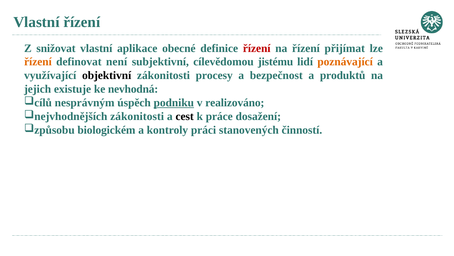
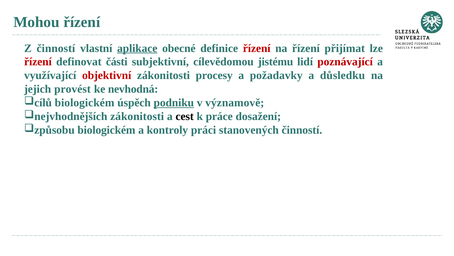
Vlastní: Vlastní -> Mohou (36, 22)
Z snižovat: snižovat -> činností (56, 48)
aplikace underline: none -> present (137, 48)
řízení colour: orange -> red (38, 62)
není: není -> části (117, 62)
poznávající colour: orange -> red (345, 62)
objektivní colour: black -> red (107, 75)
bezpečnost: bezpečnost -> požadavky (276, 75)
produktů: produktů -> důsledku (343, 75)
existuje: existuje -> provést (72, 89)
nesprávným: nesprávným -> biologickém (85, 103)
realizováno: realizováno -> významově (235, 103)
